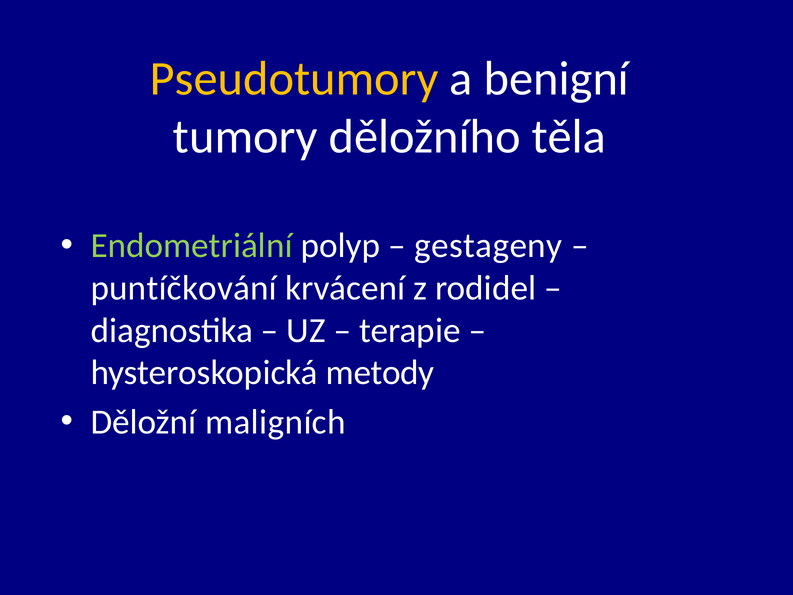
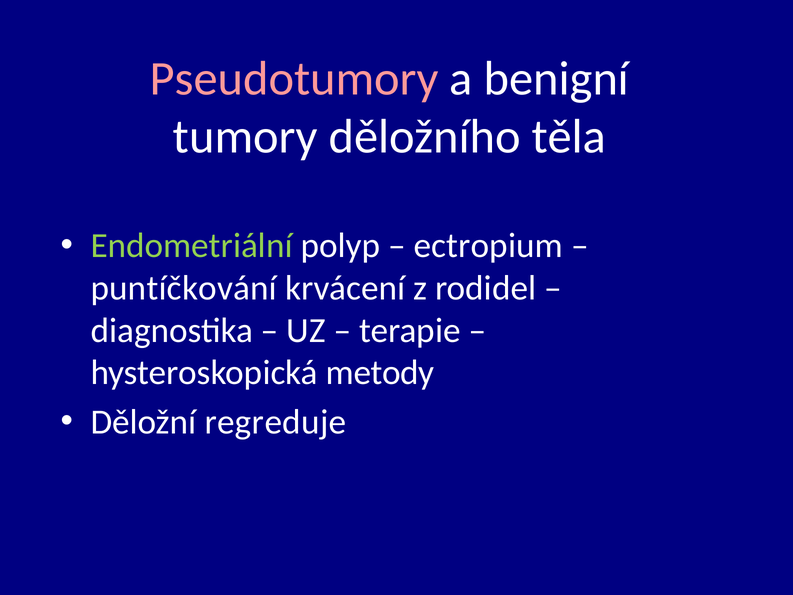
Pseudotumory colour: yellow -> pink (294, 79)
gestageny: gestageny -> ectropium (488, 246)
maligních: maligních -> regreduje (275, 422)
